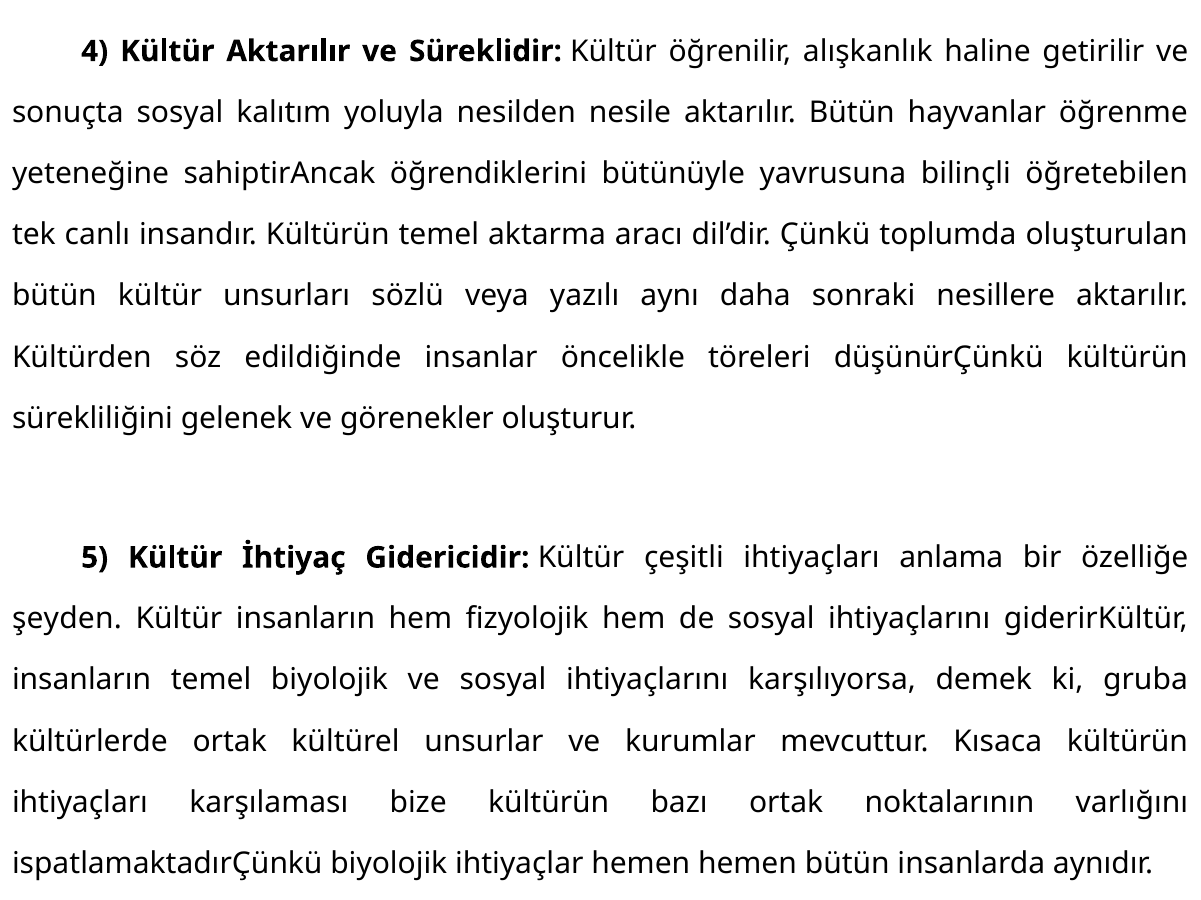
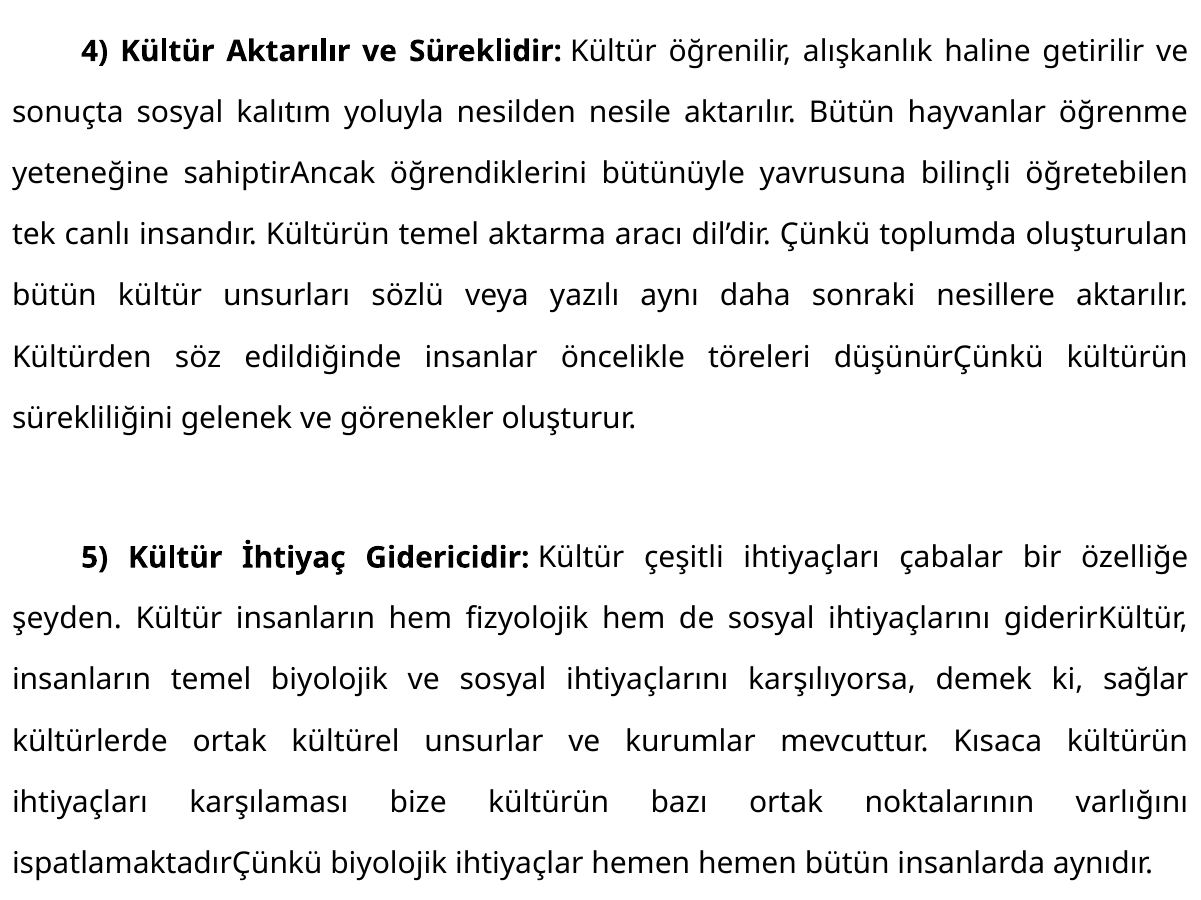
anlama: anlama -> çabalar (951, 558)
gruba: gruba -> sağlar (1146, 681)
